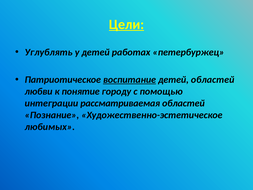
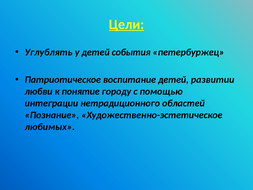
работах: работах -> события (131, 52)
воспитание underline: present -> none (130, 80)
детей областей: областей -> развитии (213, 80)
рассматриваемая: рассматриваемая -> нетрадиционного (120, 103)
